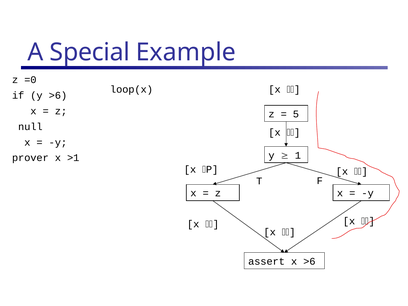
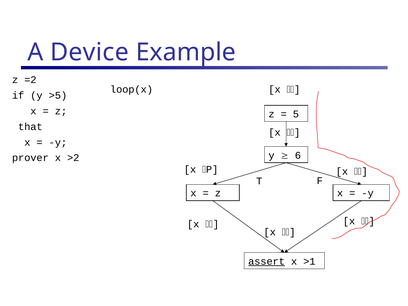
Special: Special -> Device (90, 52)
=0: =0 -> =2 (30, 80)
y >6: >6 -> >5 (58, 95)
null: null -> that (30, 127)
>1: >1 -> >2 (73, 158)
1: 1 -> 6 (298, 155)
assert underline: none -> present (267, 261)
x >6: >6 -> >1 (309, 261)
